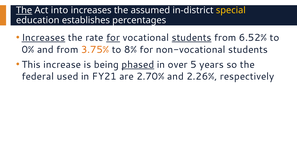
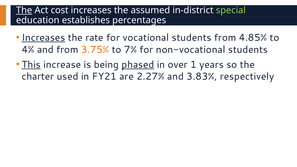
into: into -> cost (60, 10)
special colour: yellow -> light green (231, 10)
for underline: present -> none (113, 38)
students underline: present -> none (192, 38)
6.52%: 6.52% -> 4.85% (253, 38)
0%: 0% -> 4% (28, 50)
8%: 8% -> 7% (130, 50)
This underline: none -> present (31, 65)
5: 5 -> 1 (193, 65)
federal: federal -> charter (38, 76)
2.70%: 2.70% -> 2.27% (150, 76)
2.26%: 2.26% -> 3.83% (202, 76)
